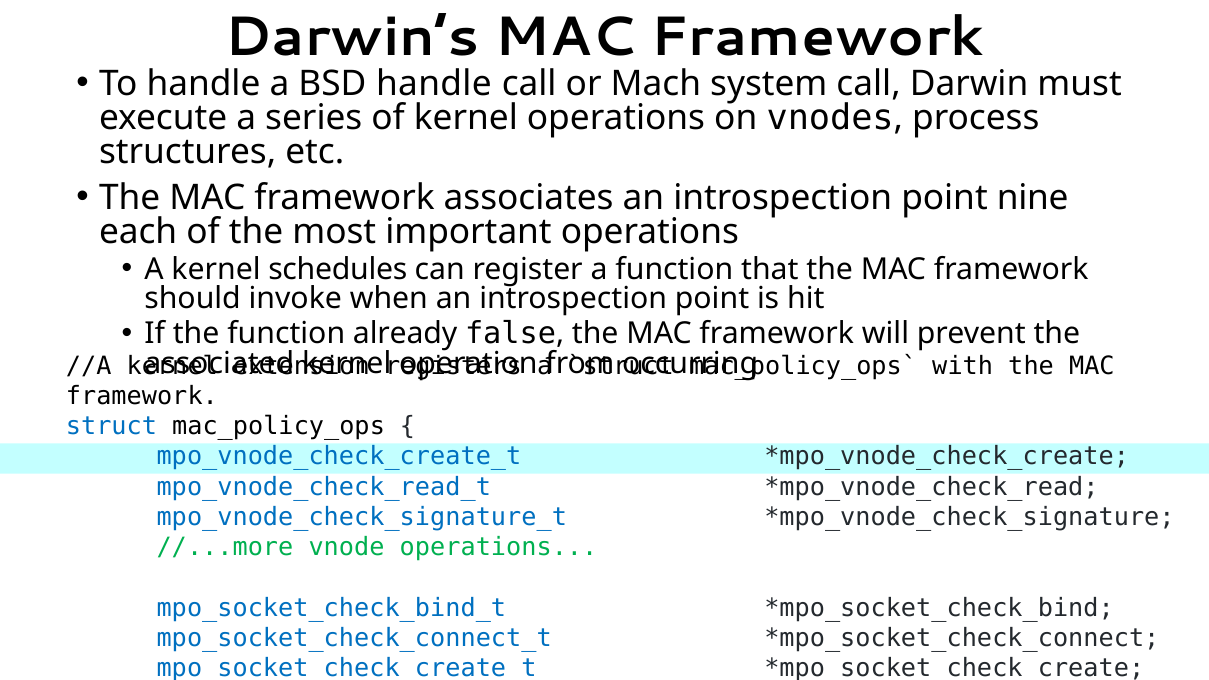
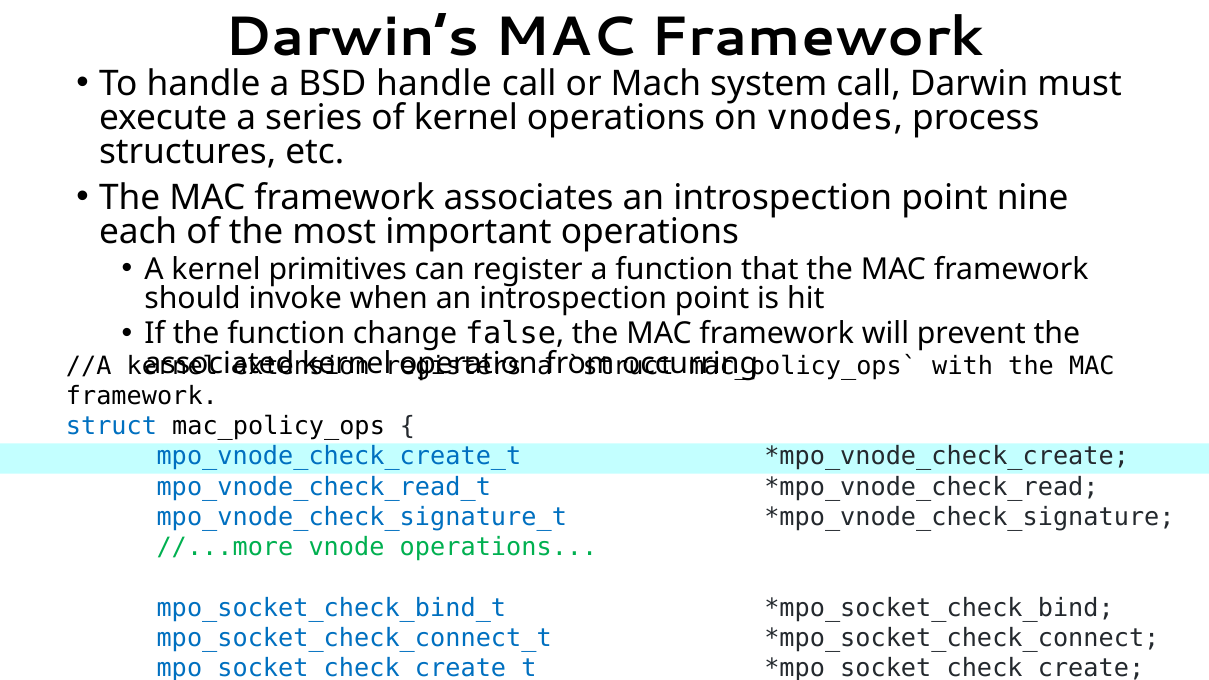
schedules: schedules -> primitives (338, 270)
already: already -> change (405, 334)
